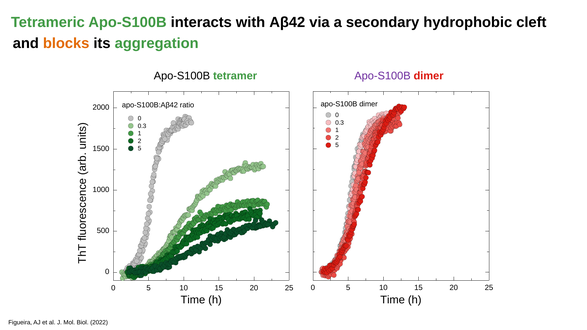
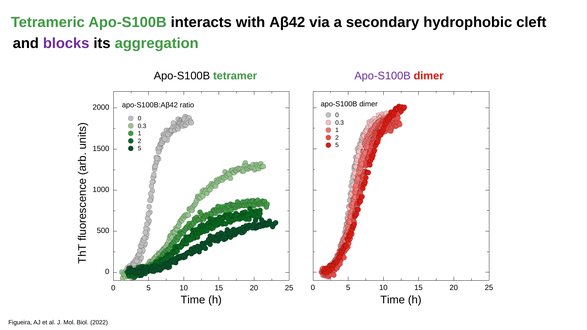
blocks colour: orange -> purple (66, 43)
